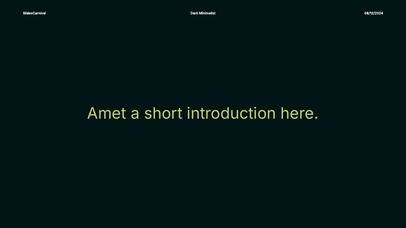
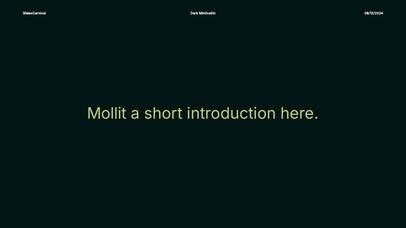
Amet: Amet -> Mollit (107, 114)
